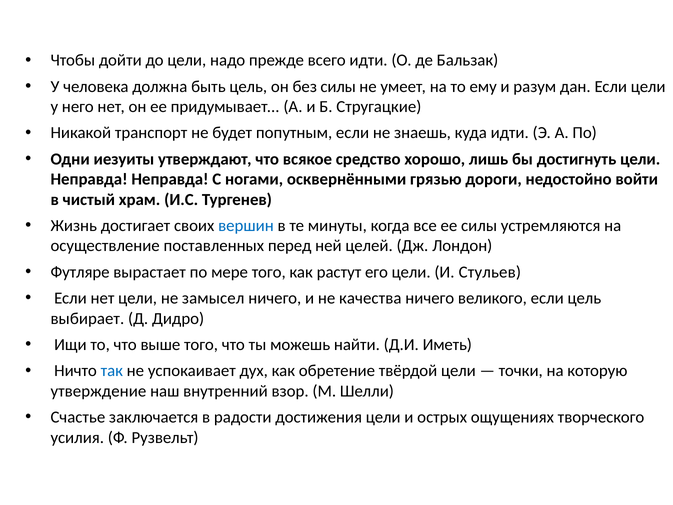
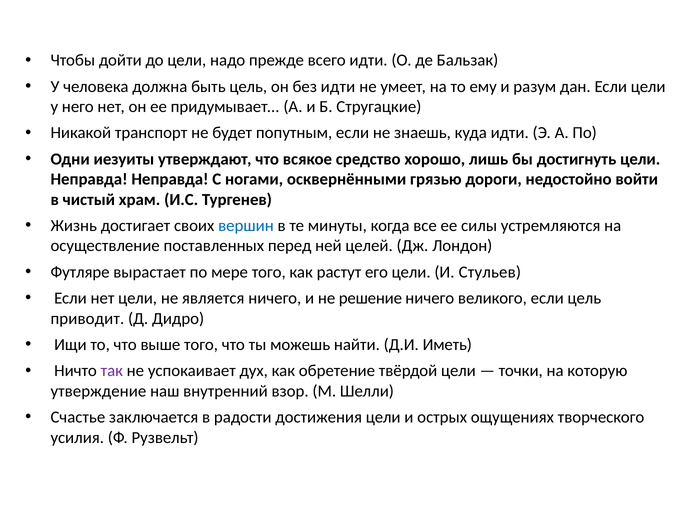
без силы: силы -> идти (338, 86)
замысел: замысел -> является (213, 298)
качества: качества -> решение (370, 298)
выбирает: выбирает -> приводит (87, 318)
так colour: blue -> purple (112, 371)
